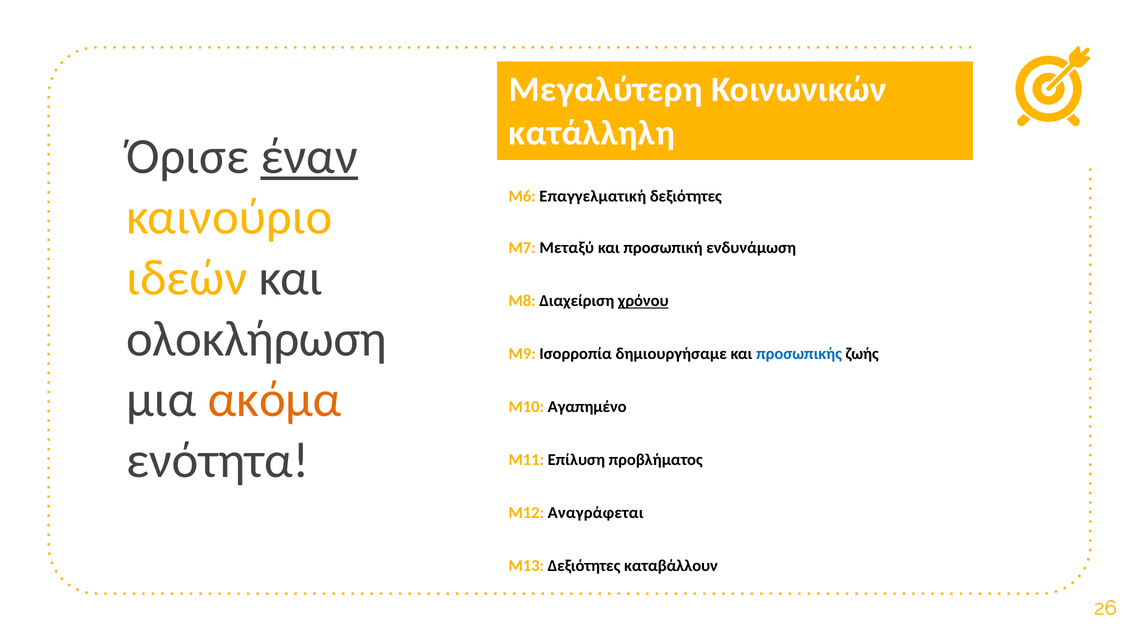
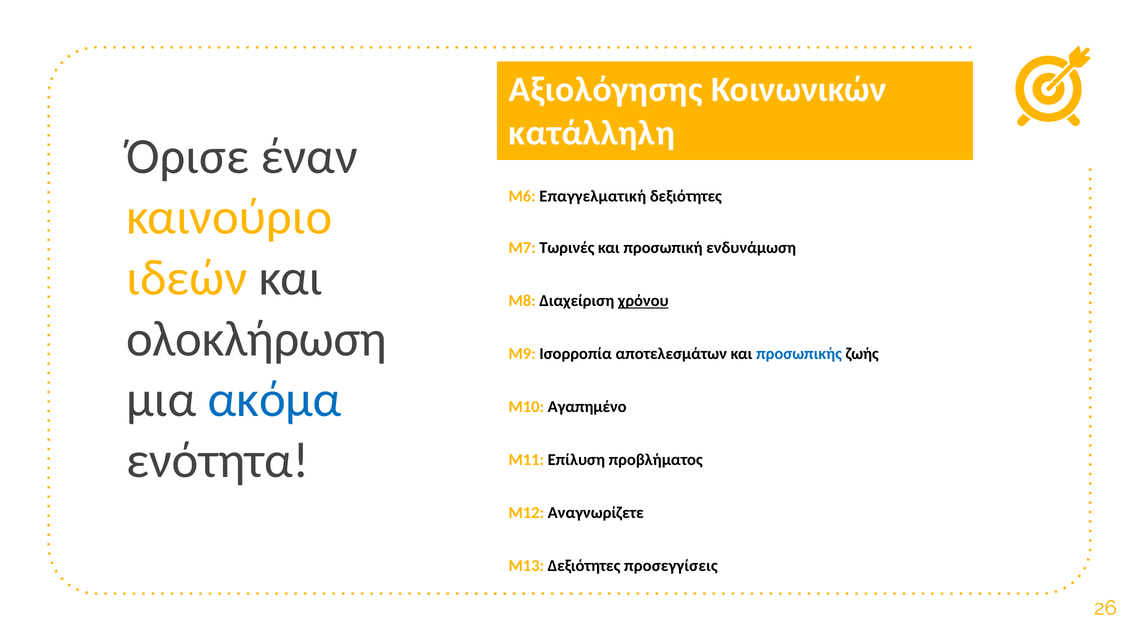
Μεγαλύτερη: Μεγαλύτερη -> Αξιολόγησης (606, 90)
έναν underline: present -> none (309, 156)
Μεταξύ: Μεταξύ -> Τωρινές (567, 248)
δημιουργήσαμε: δημιουργήσαμε -> αποτελεσμάτων (671, 354)
ακόμα colour: orange -> blue (275, 399)
Αναγράφεται: Αναγράφεται -> Αναγνωρίζετε (596, 513)
καταβάλλουν: καταβάλλουν -> προσεγγίσεις (671, 566)
